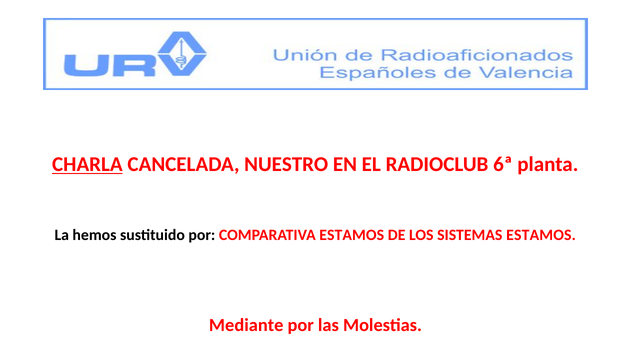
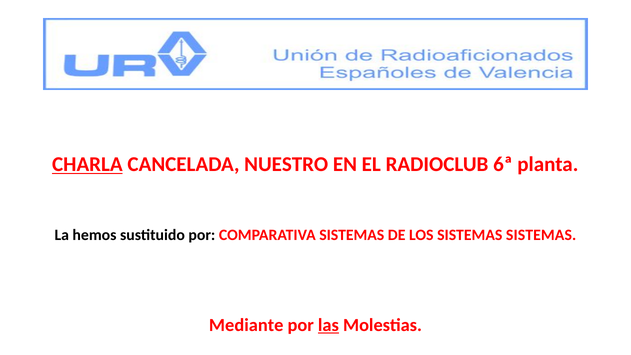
COMPARATIVA ESTAMOS: ESTAMOS -> SISTEMAS (352, 235)
SISTEMAS ESTAMOS: ESTAMOS -> SISTEMAS (541, 235)
las underline: none -> present (328, 325)
